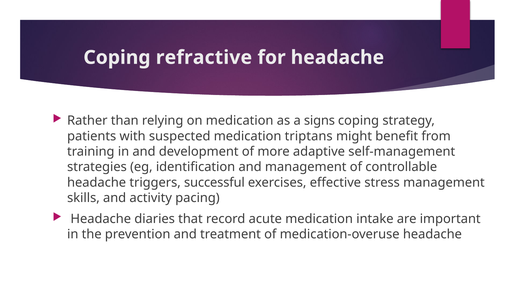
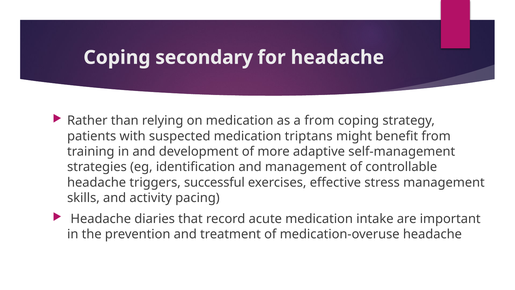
refractive: refractive -> secondary (204, 57)
a signs: signs -> from (319, 121)
